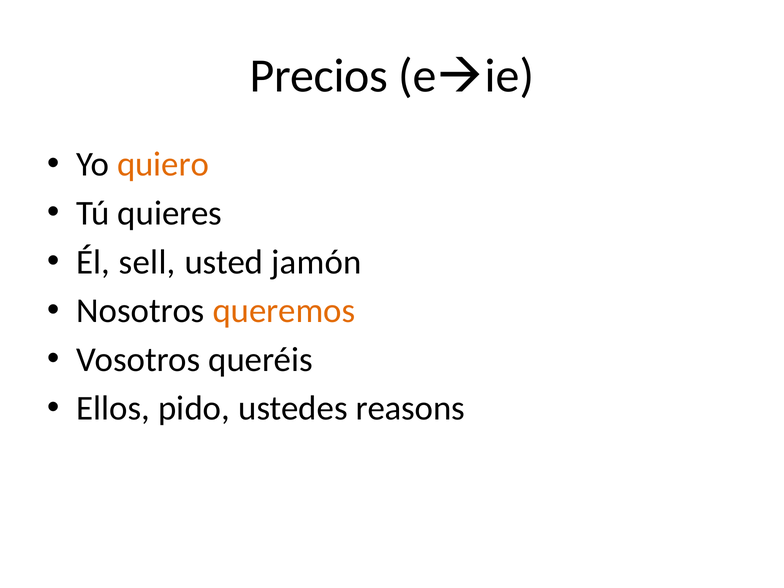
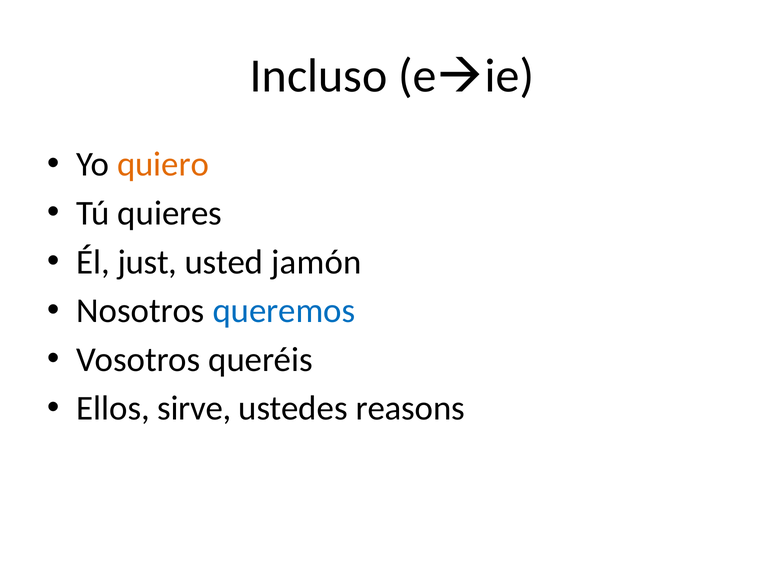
Precios: Precios -> Incluso (319, 76)
sell: sell -> just (147, 262)
queremos colour: orange -> blue (284, 311)
pido: pido -> sirve (194, 408)
